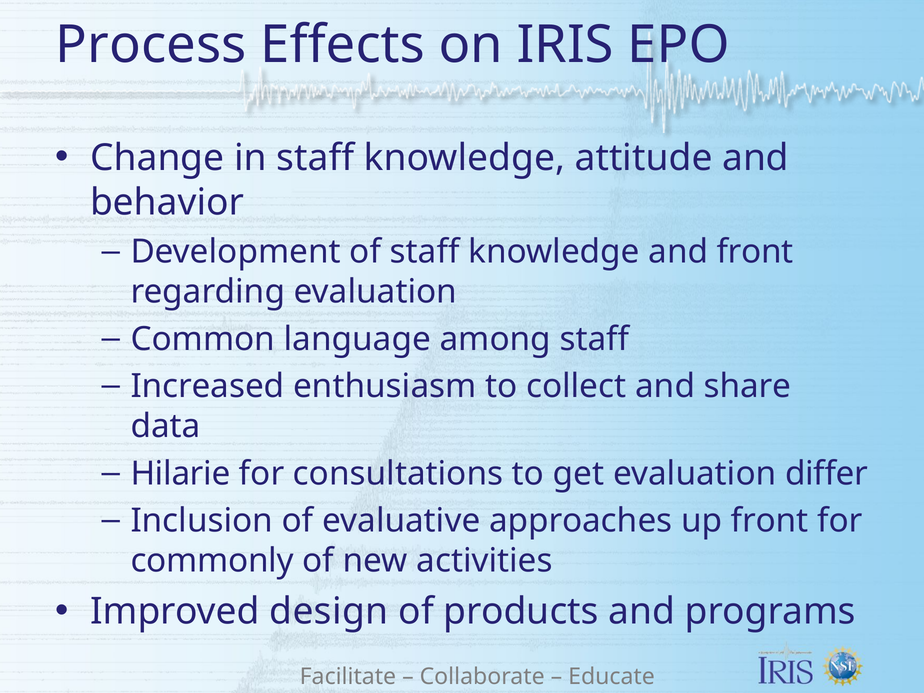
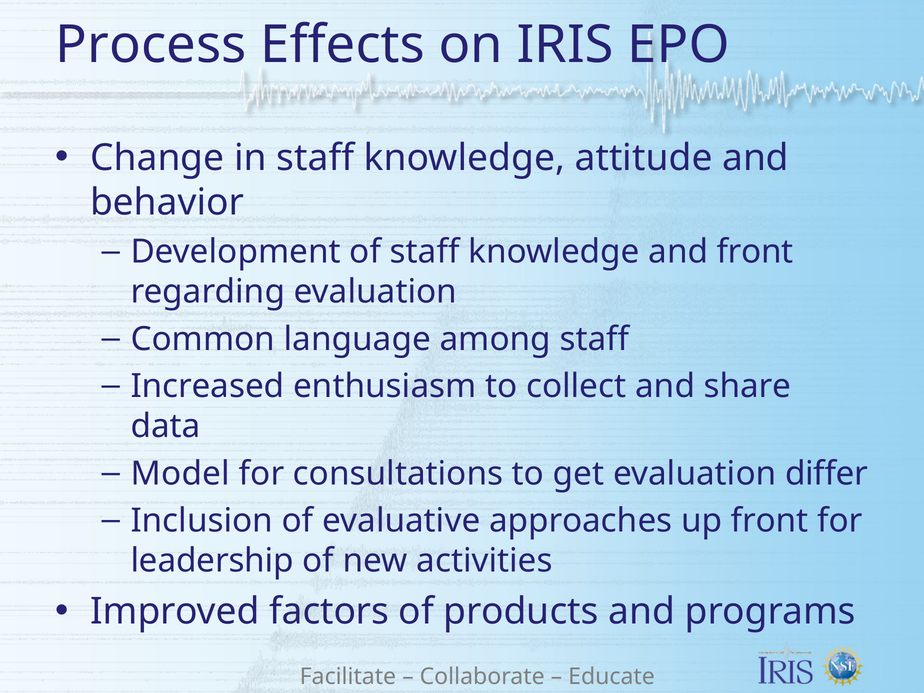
Hilarie: Hilarie -> Model (180, 474)
commonly: commonly -> leadership (212, 561)
design: design -> factors (329, 612)
